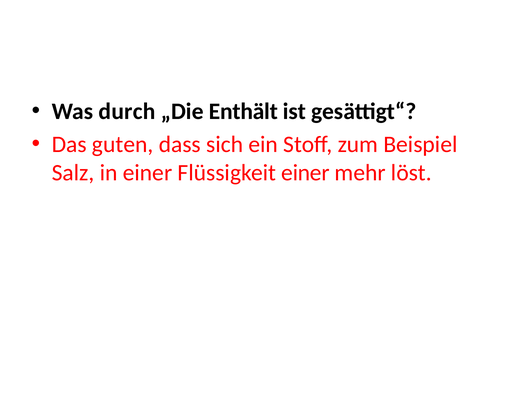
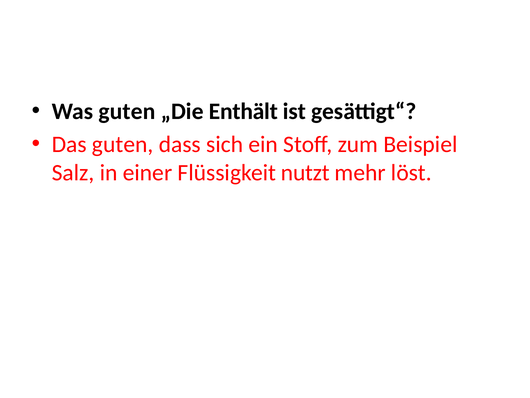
Was durch: durch -> guten (127, 111)
Flüssigkeit einer: einer -> nutzt (305, 172)
